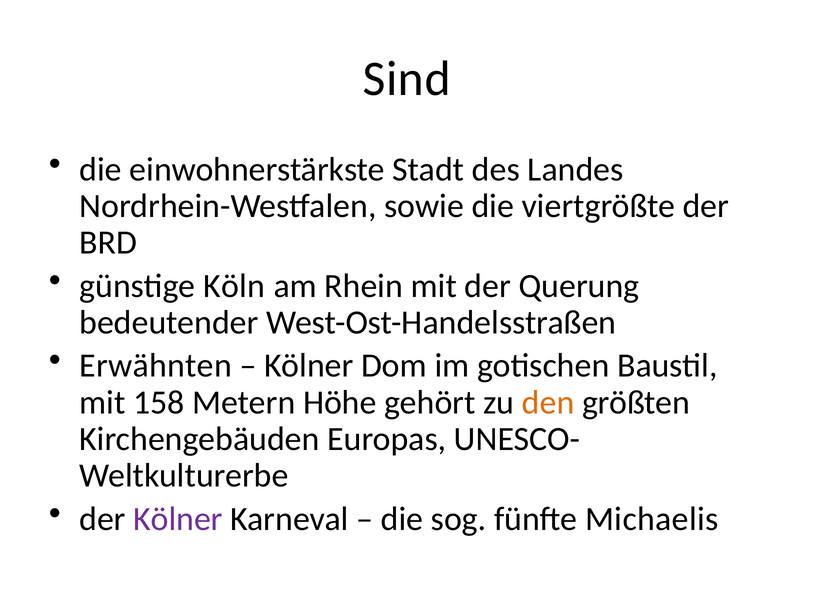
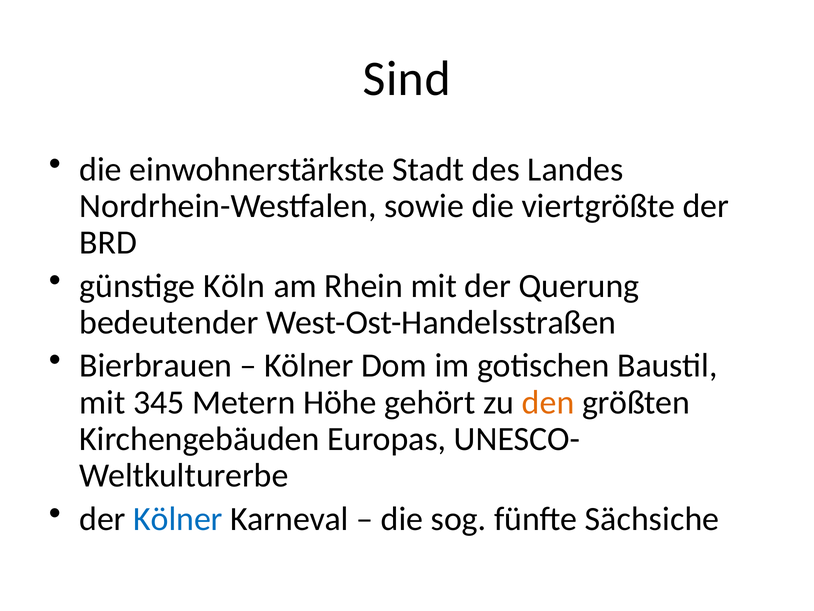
Erwähnten: Erwähnten -> Bierbrauen (156, 365)
158: 158 -> 345 (159, 402)
Kölner colour: purple -> blue (178, 518)
Michaelis: Michaelis -> Sächsiche (652, 518)
